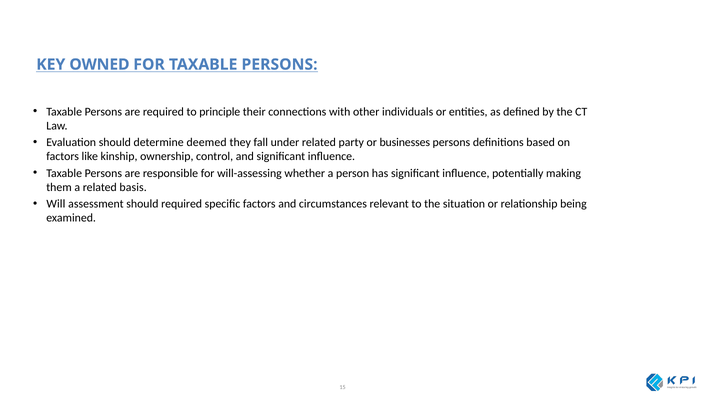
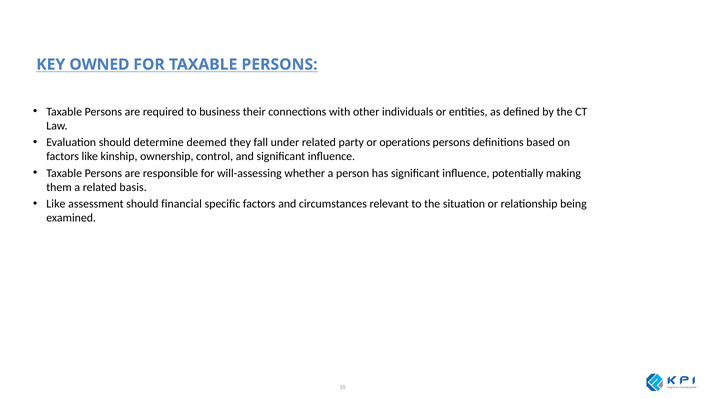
principle: principle -> business (220, 112)
businesses: businesses -> operations (405, 142)
Will: Will -> Like (56, 204)
should required: required -> financial (182, 204)
